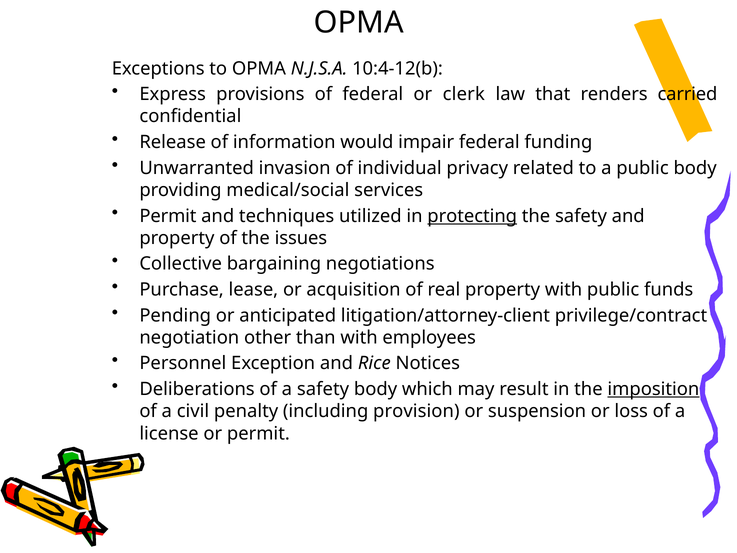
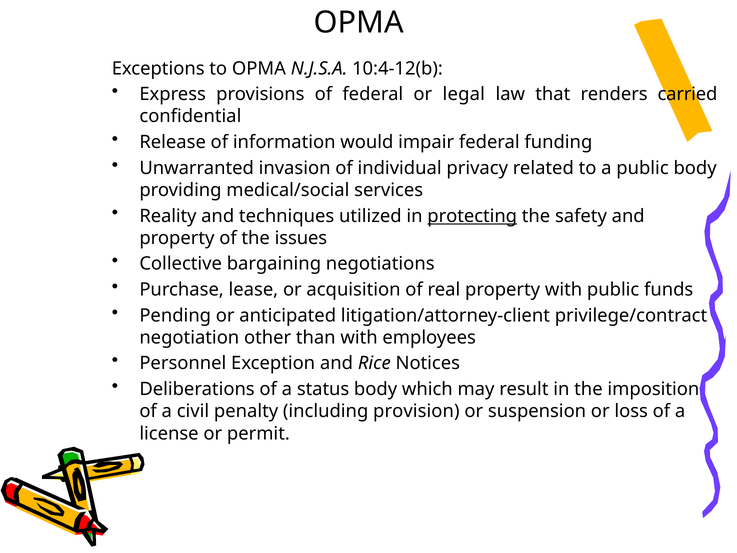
clerk: clerk -> legal (464, 94)
Permit: Permit -> Reality (168, 216)
a safety: safety -> status (323, 389)
imposition underline: present -> none (653, 389)
